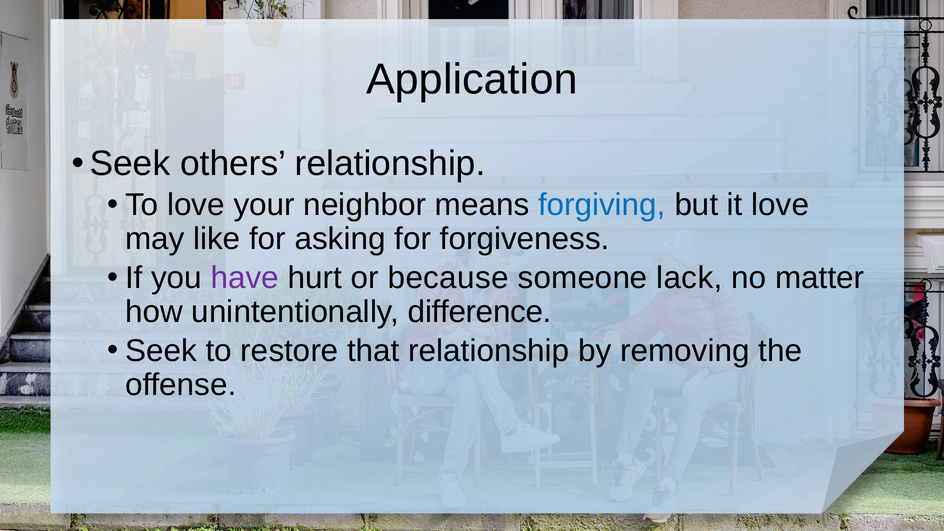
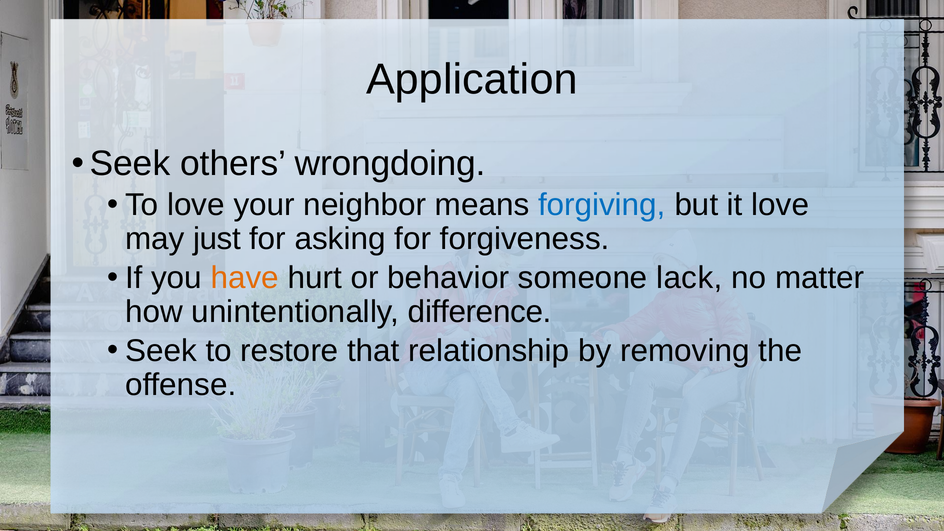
others relationship: relationship -> wrongdoing (390, 164)
like: like -> just (217, 239)
have colour: purple -> orange (245, 278)
because: because -> behavior (448, 278)
